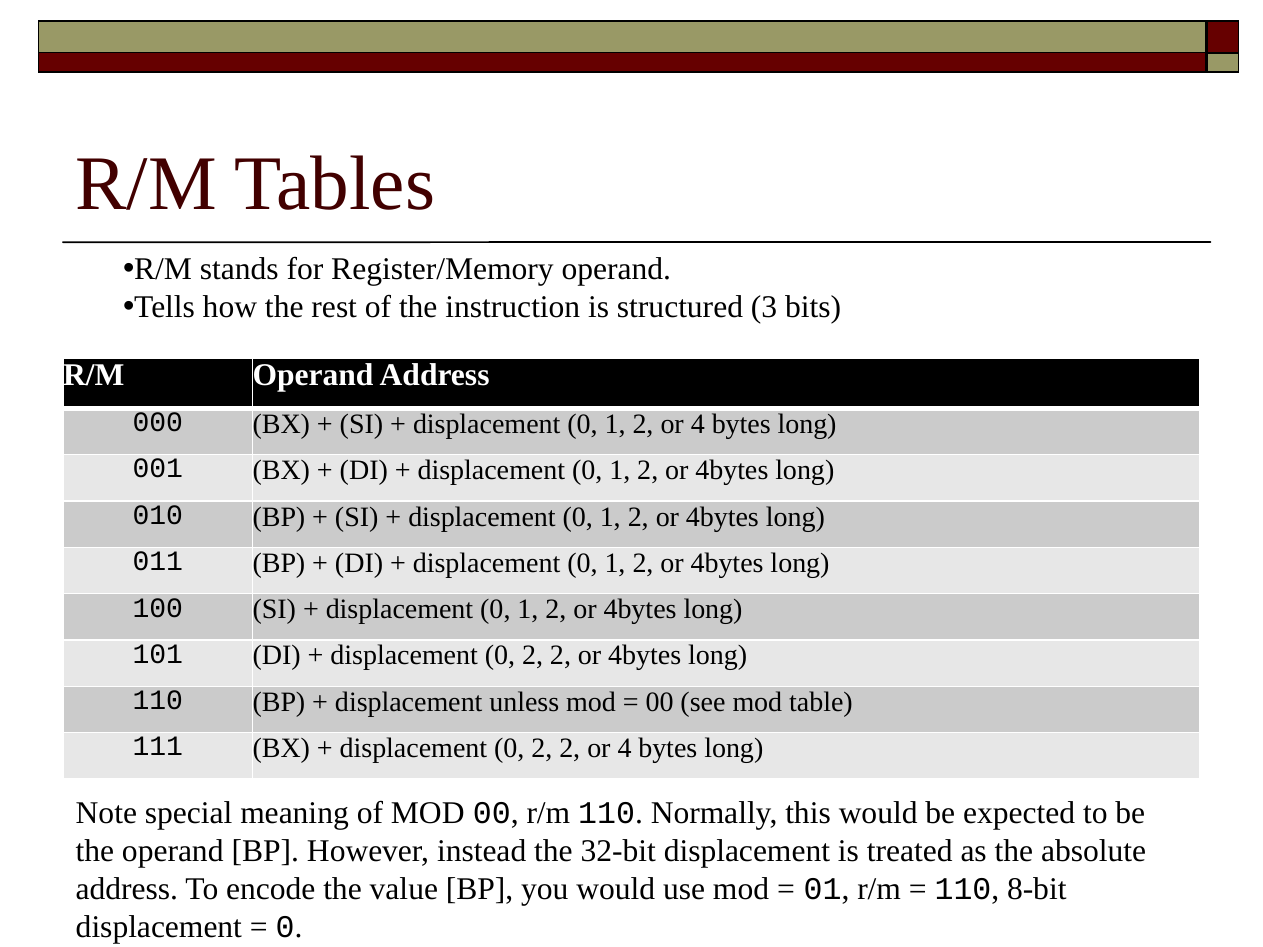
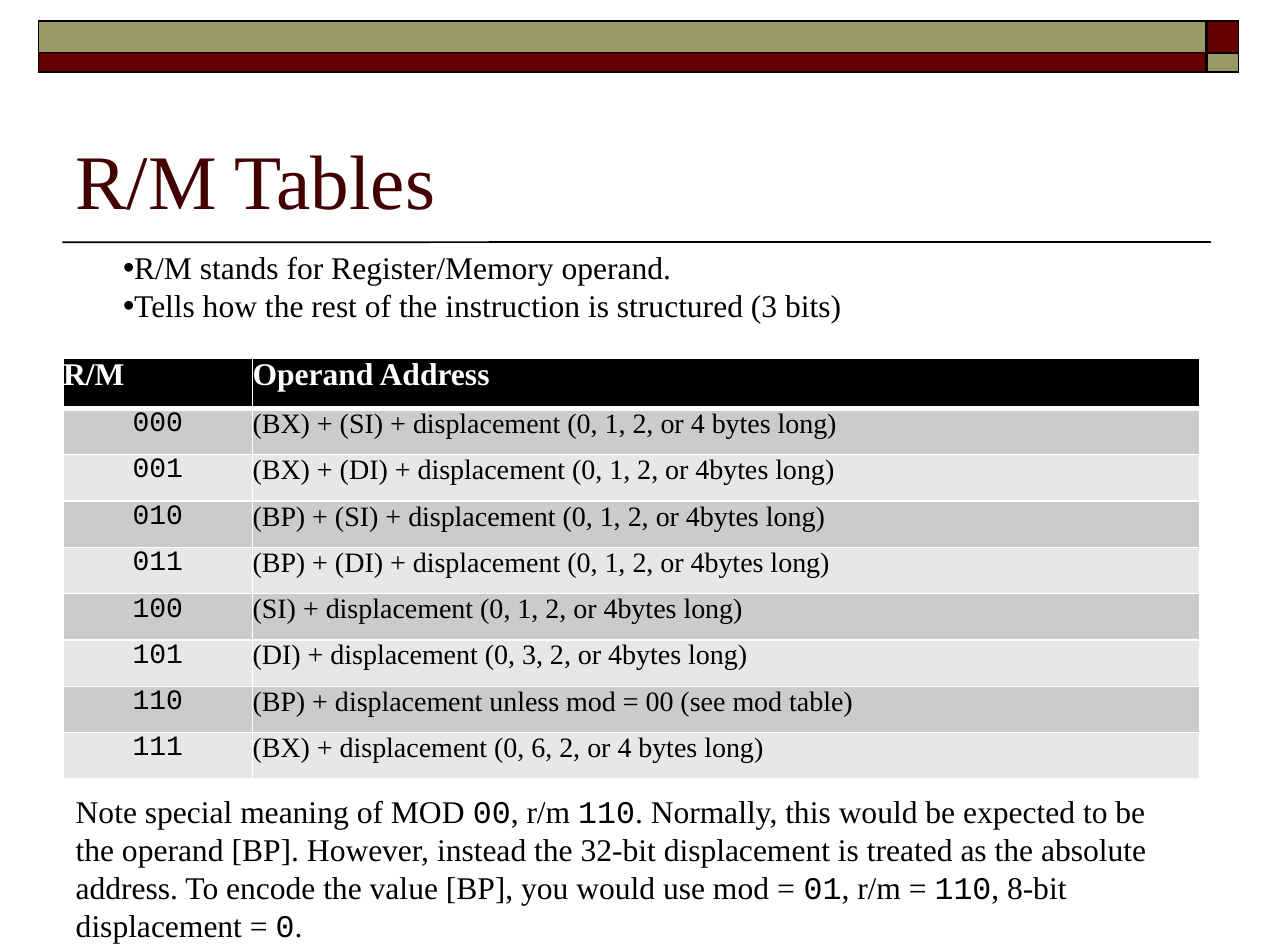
2: 2 -> 3 (533, 656)
2: 2 -> 6 (542, 749)
